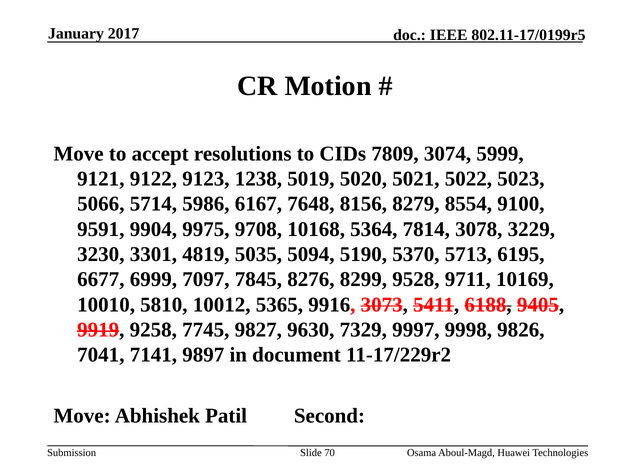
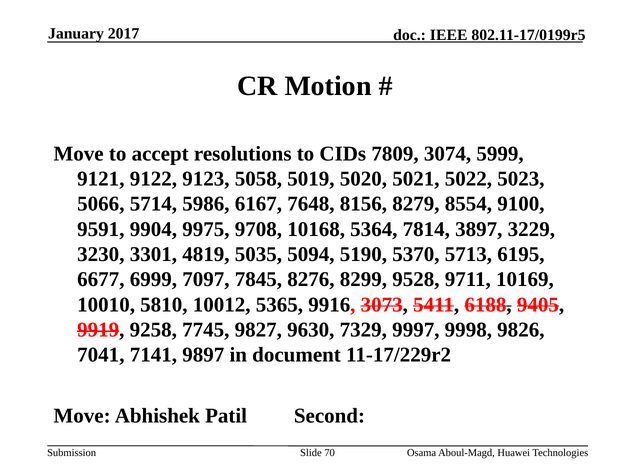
1238: 1238 -> 5058 (258, 179)
3078: 3078 -> 3897 (479, 229)
